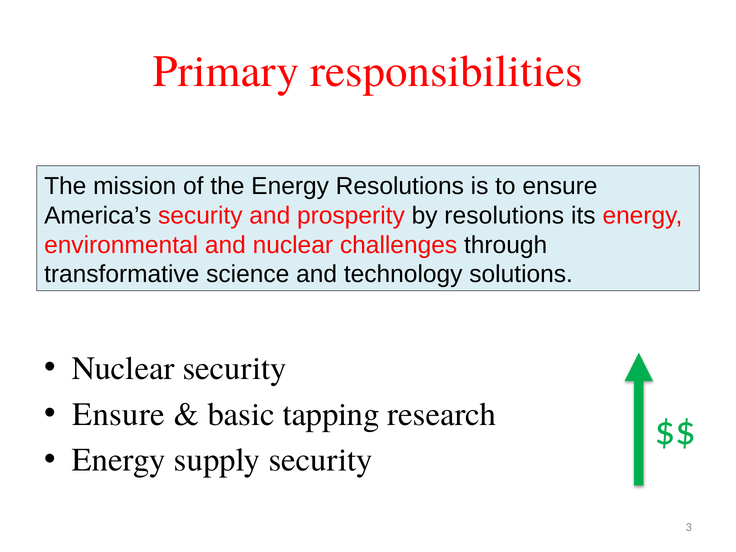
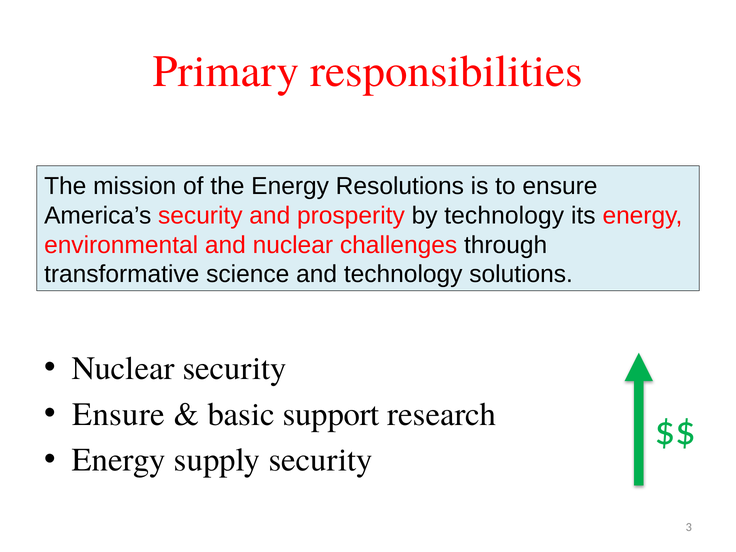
by resolutions: resolutions -> technology (504, 216)
tapping: tapping -> support (331, 414)
